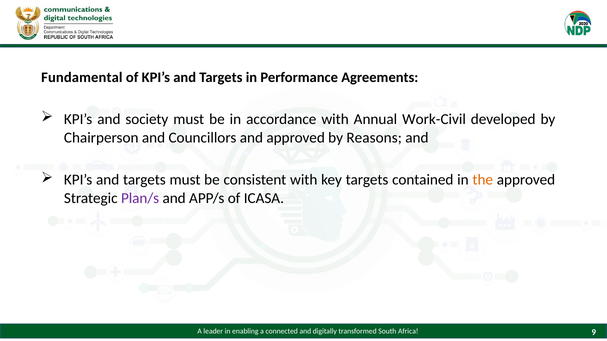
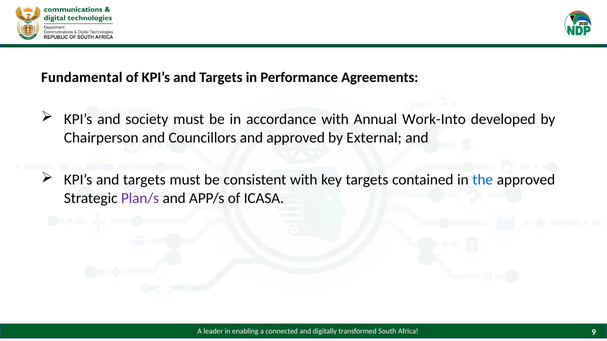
Work-Civil: Work-Civil -> Work-Into (434, 120)
Reasons: Reasons -> External (374, 138)
the colour: orange -> blue (483, 180)
